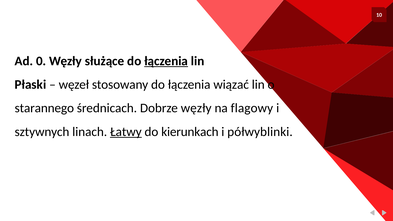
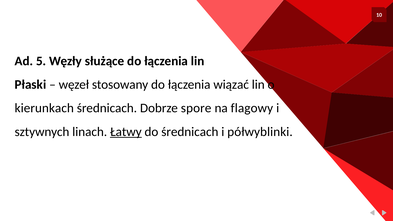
0: 0 -> 5 (41, 61)
łączenia underline: present -> none (166, 61)
starannego: starannego -> kierunkach (44, 108)
Dobrze węzły: węzły -> spore (196, 108)
do kierunkach: kierunkach -> średnicach (190, 132)
